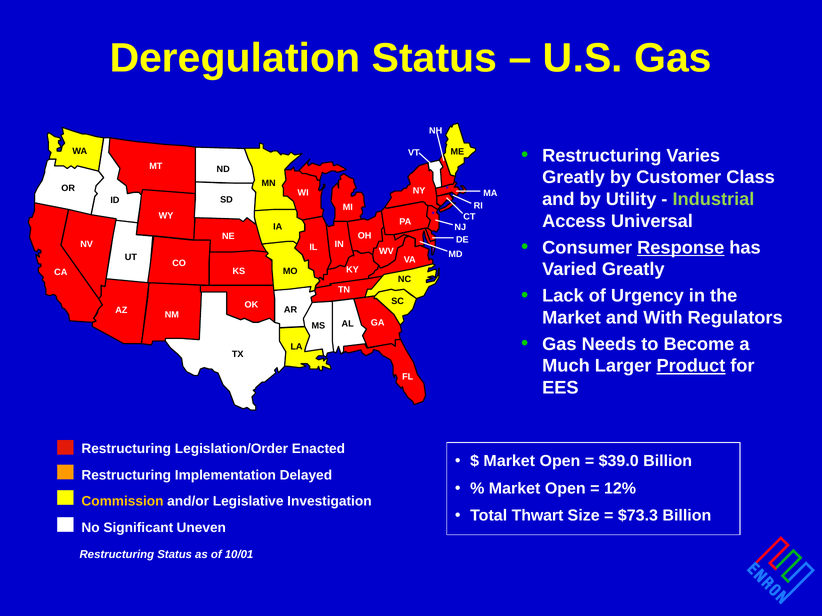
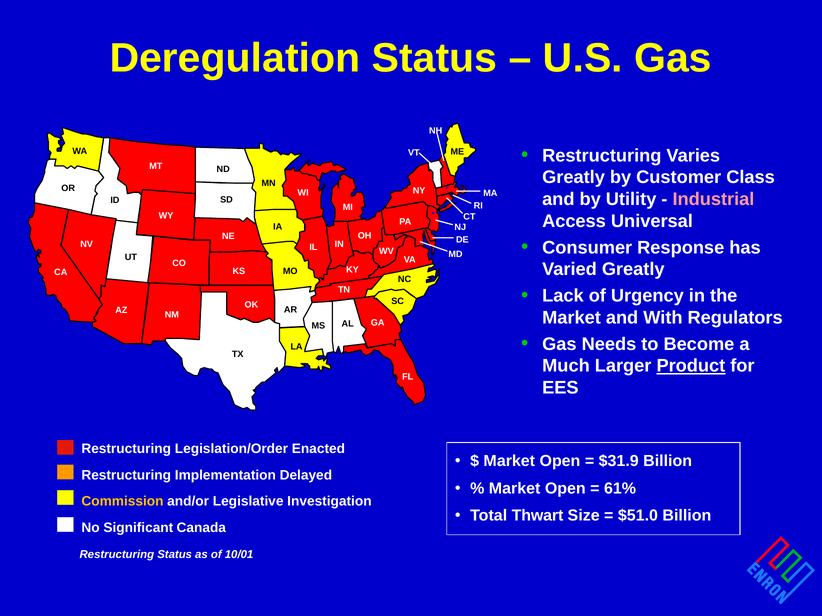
Industrial colour: light green -> pink (713, 199)
Response underline: present -> none (681, 248)
$39.0: $39.0 -> $31.9 (619, 462)
12%: 12% -> 61% (620, 489)
$73.3: $73.3 -> $51.0 (638, 516)
Uneven: Uneven -> Canada (201, 528)
